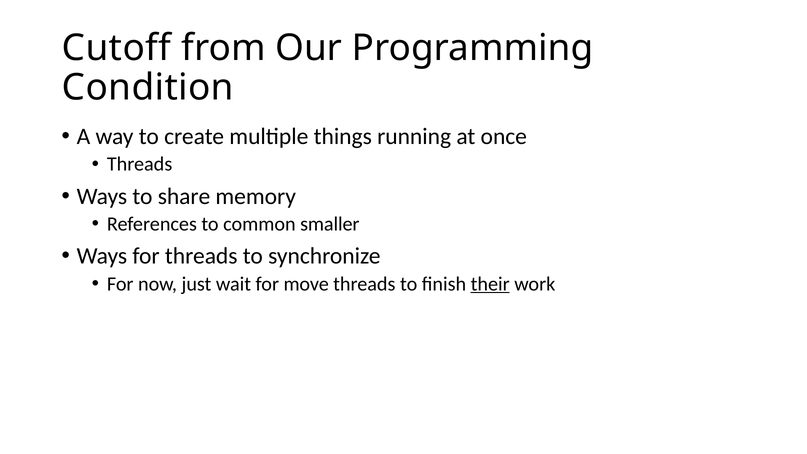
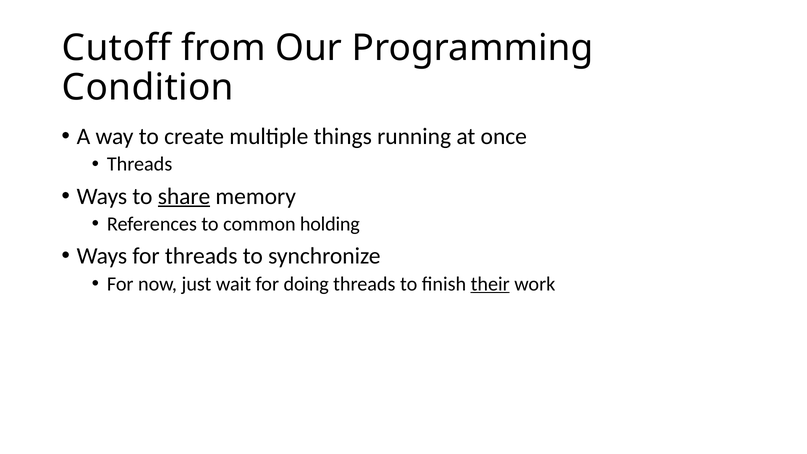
share underline: none -> present (184, 196)
smaller: smaller -> holding (330, 224)
move: move -> doing (306, 284)
